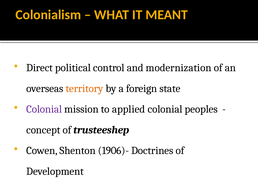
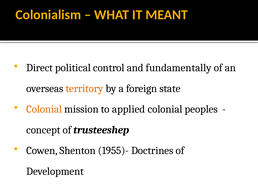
modernization: modernization -> fundamentally (179, 68)
Colonial colour: purple -> orange (44, 109)
1906)-: 1906)- -> 1955)- (113, 150)
